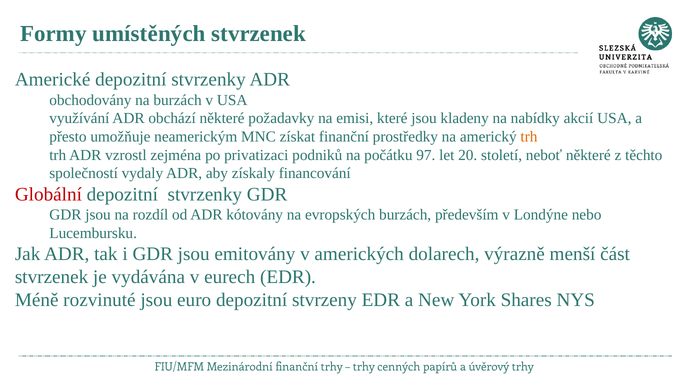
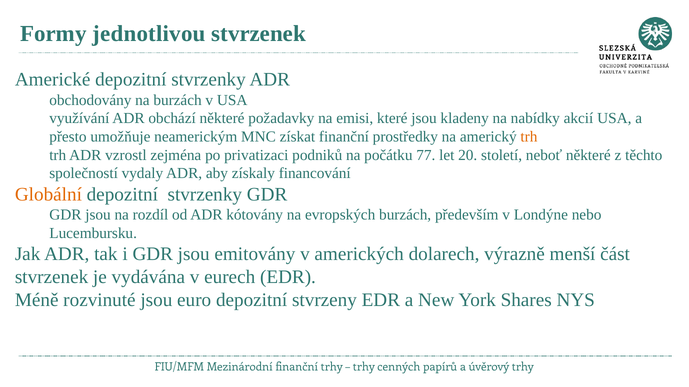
umístěných: umístěných -> jednotlivou (149, 34)
97: 97 -> 77 (426, 155)
Globální colour: red -> orange (48, 195)
